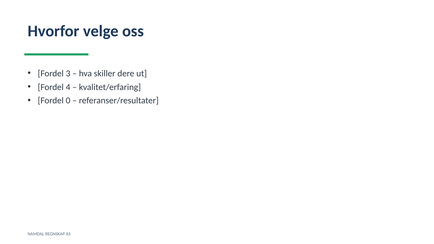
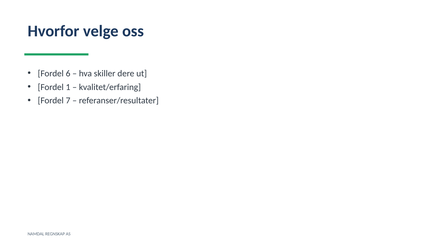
3: 3 -> 6 (68, 74)
4: 4 -> 1 (68, 87)
0: 0 -> 7 (68, 101)
